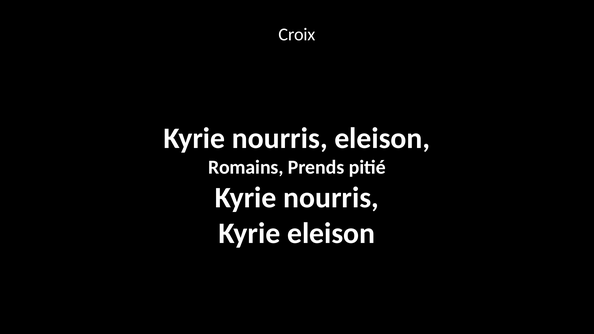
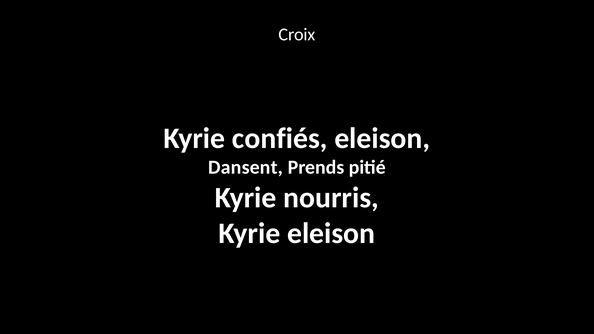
nourris: nourris -> confiés (280, 138)
Romains: Romains -> Dansent (246, 167)
